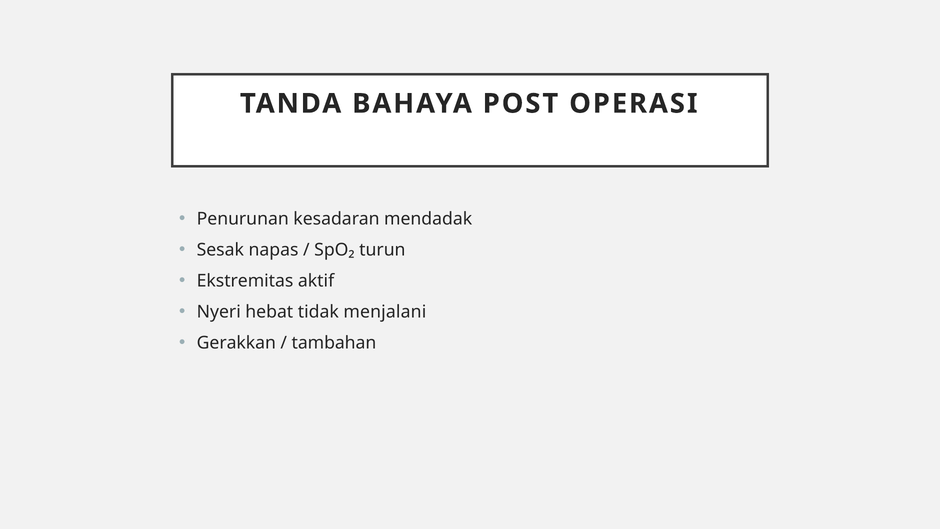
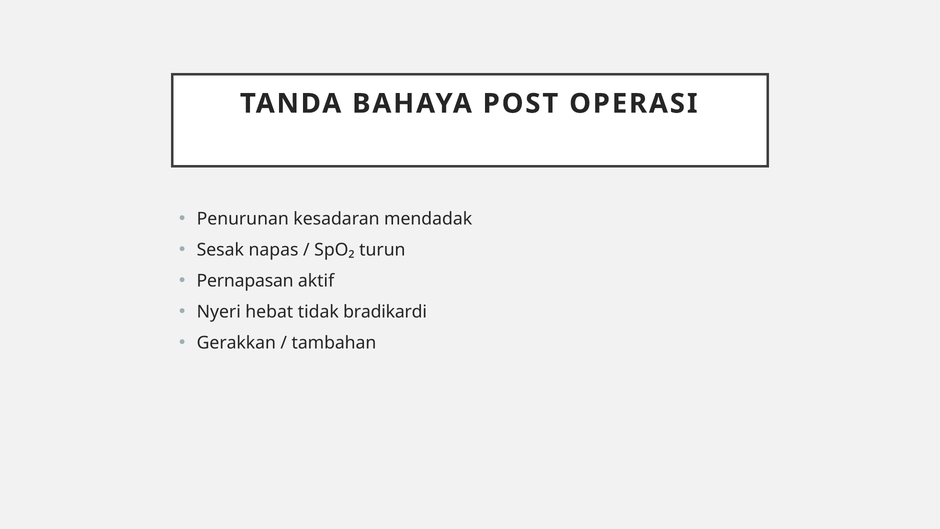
Ekstremitas: Ekstremitas -> Pernapasan (245, 281)
menjalani: menjalani -> bradikardi (385, 312)
